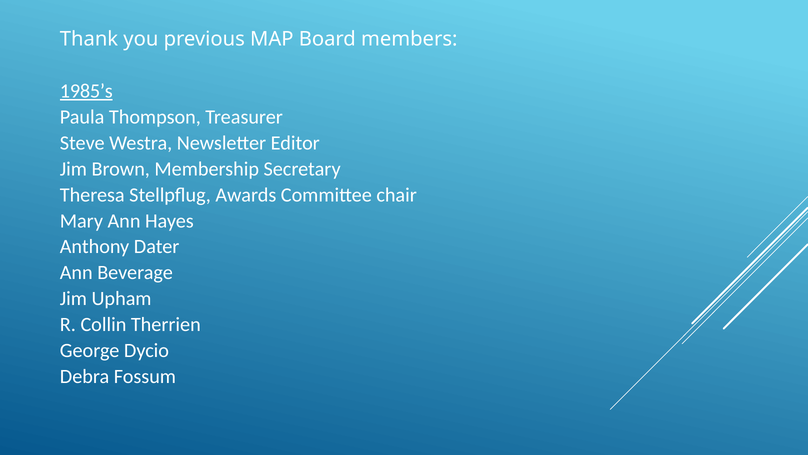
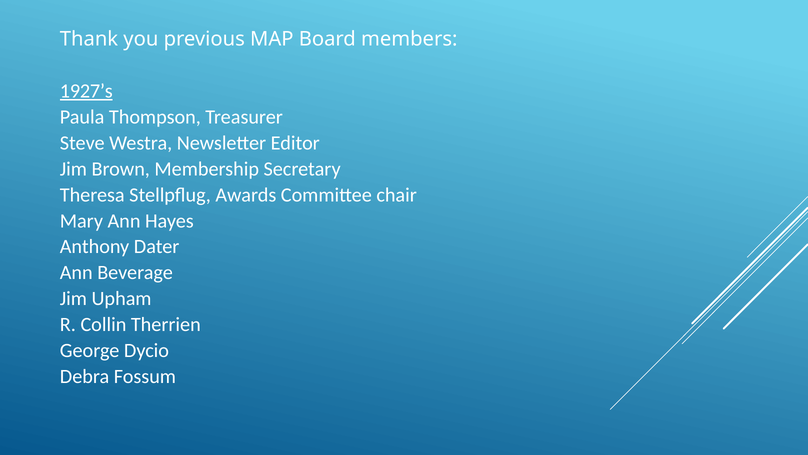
1985’s: 1985’s -> 1927’s (86, 91)
